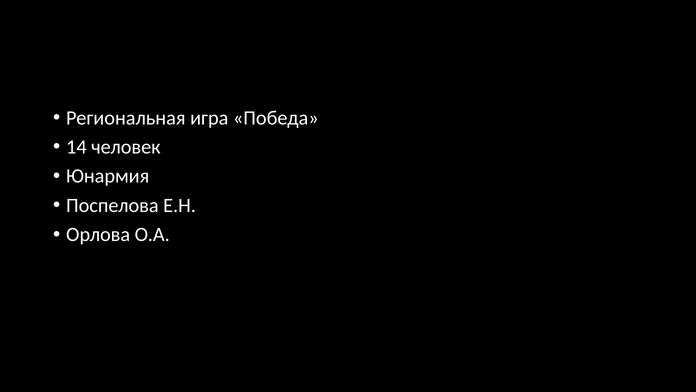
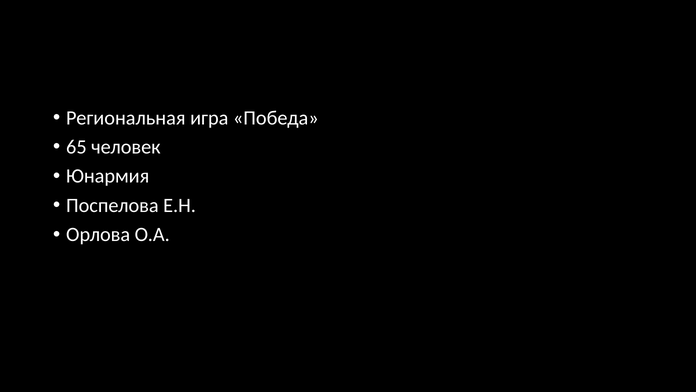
14: 14 -> 65 (76, 147)
